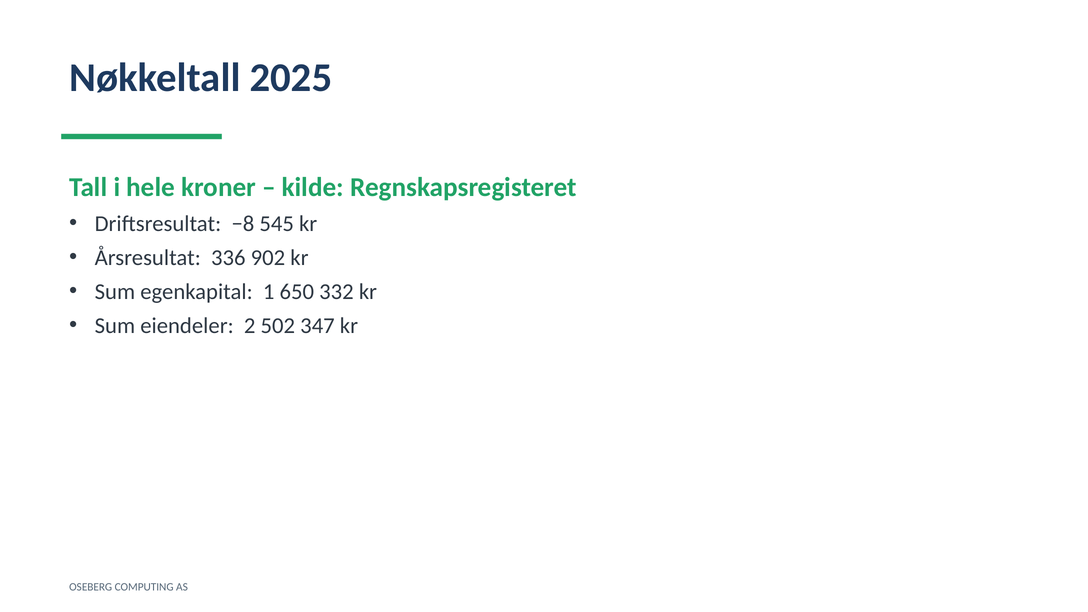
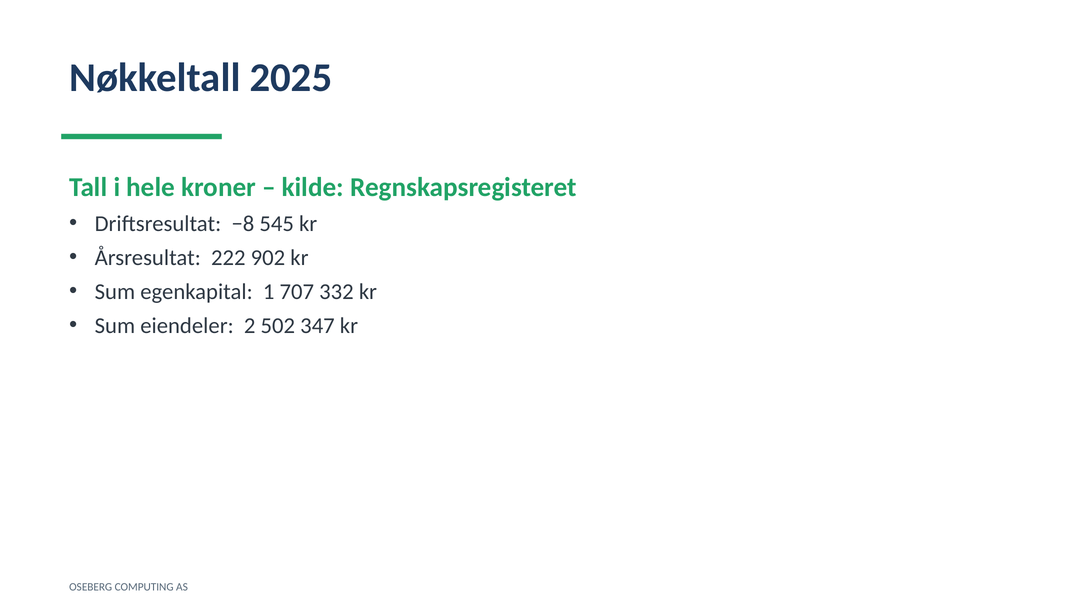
336: 336 -> 222 (228, 258)
650: 650 -> 707 (297, 292)
